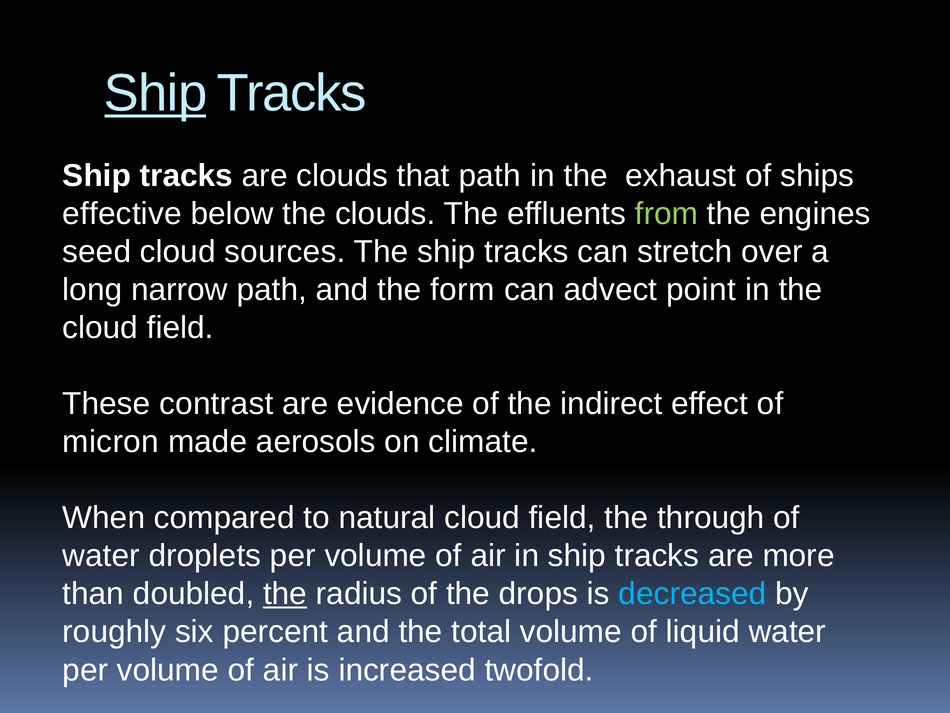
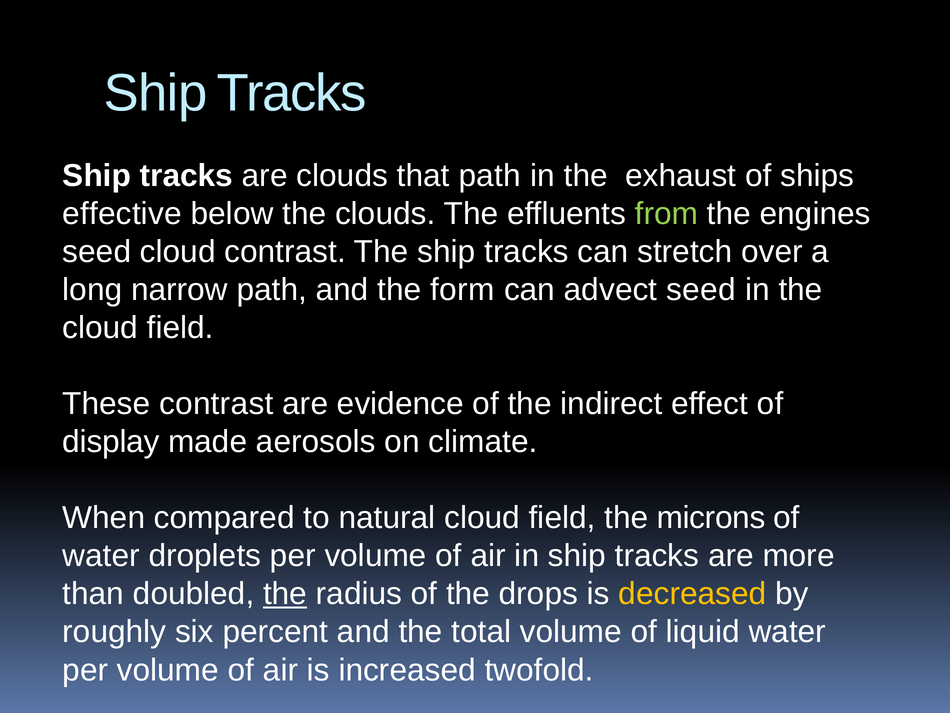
Ship underline: present -> none (156, 93)
cloud sources: sources -> contrast (285, 252)
advect point: point -> seed (701, 290)
micron: micron -> display (111, 442)
through: through -> microns (711, 518)
decreased colour: light blue -> yellow (692, 594)
